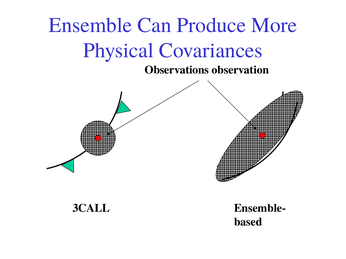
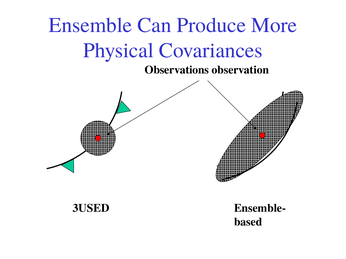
3CALL: 3CALL -> 3USED (91, 208)
